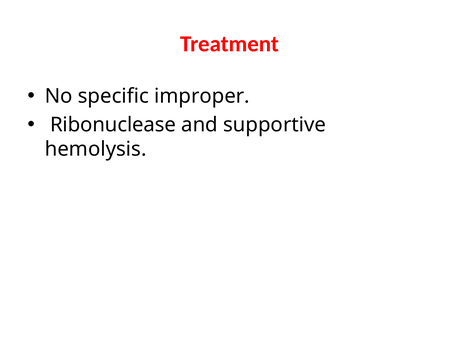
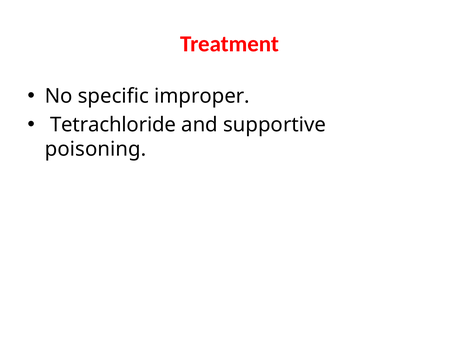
Ribonuclease: Ribonuclease -> Tetrachloride (113, 125)
hemolysis: hemolysis -> poisoning (96, 149)
